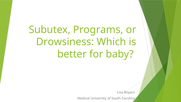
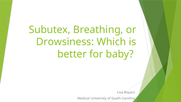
Programs: Programs -> Breathing (98, 30)
